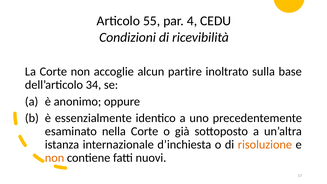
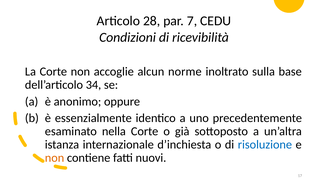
55: 55 -> 28 (152, 21)
4: 4 -> 7 (192, 21)
partire: partire -> norme (185, 72)
risoluzione colour: orange -> blue (265, 145)
